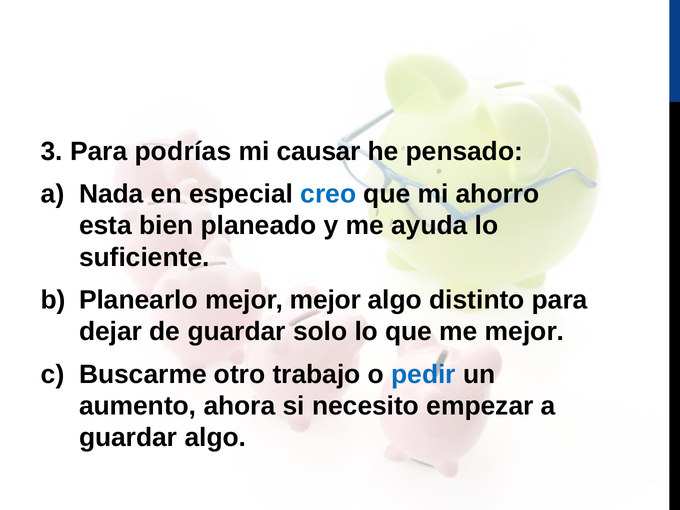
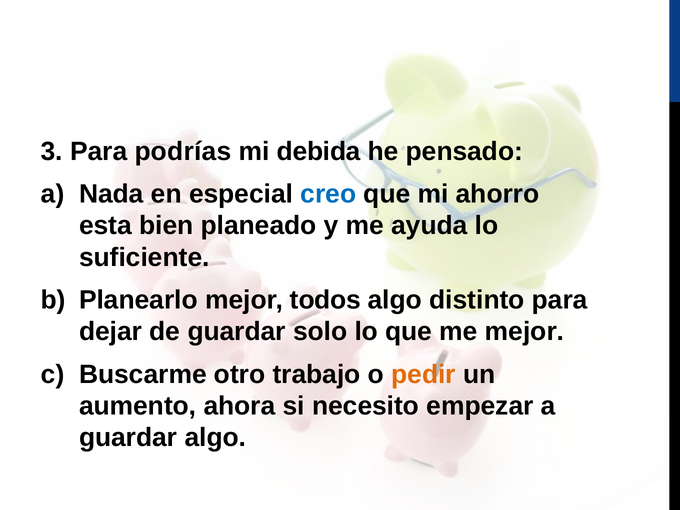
causar: causar -> debida (319, 151)
mejor mejor: mejor -> todos (325, 300)
pedir colour: blue -> orange (423, 374)
